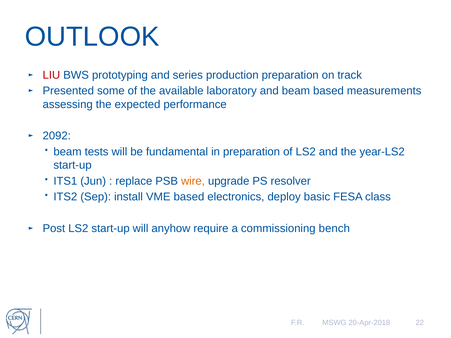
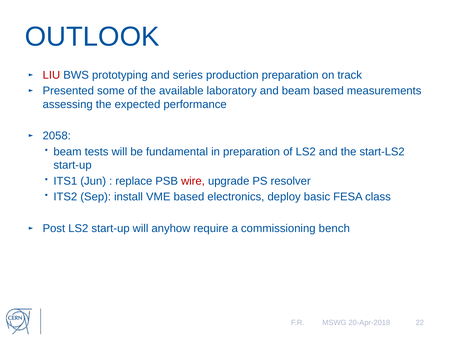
2092: 2092 -> 2058 (57, 136)
year-LS2: year-LS2 -> start-LS2 (382, 152)
wire colour: orange -> red (193, 181)
